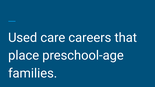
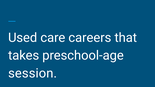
place: place -> takes (24, 56)
families: families -> session (33, 73)
